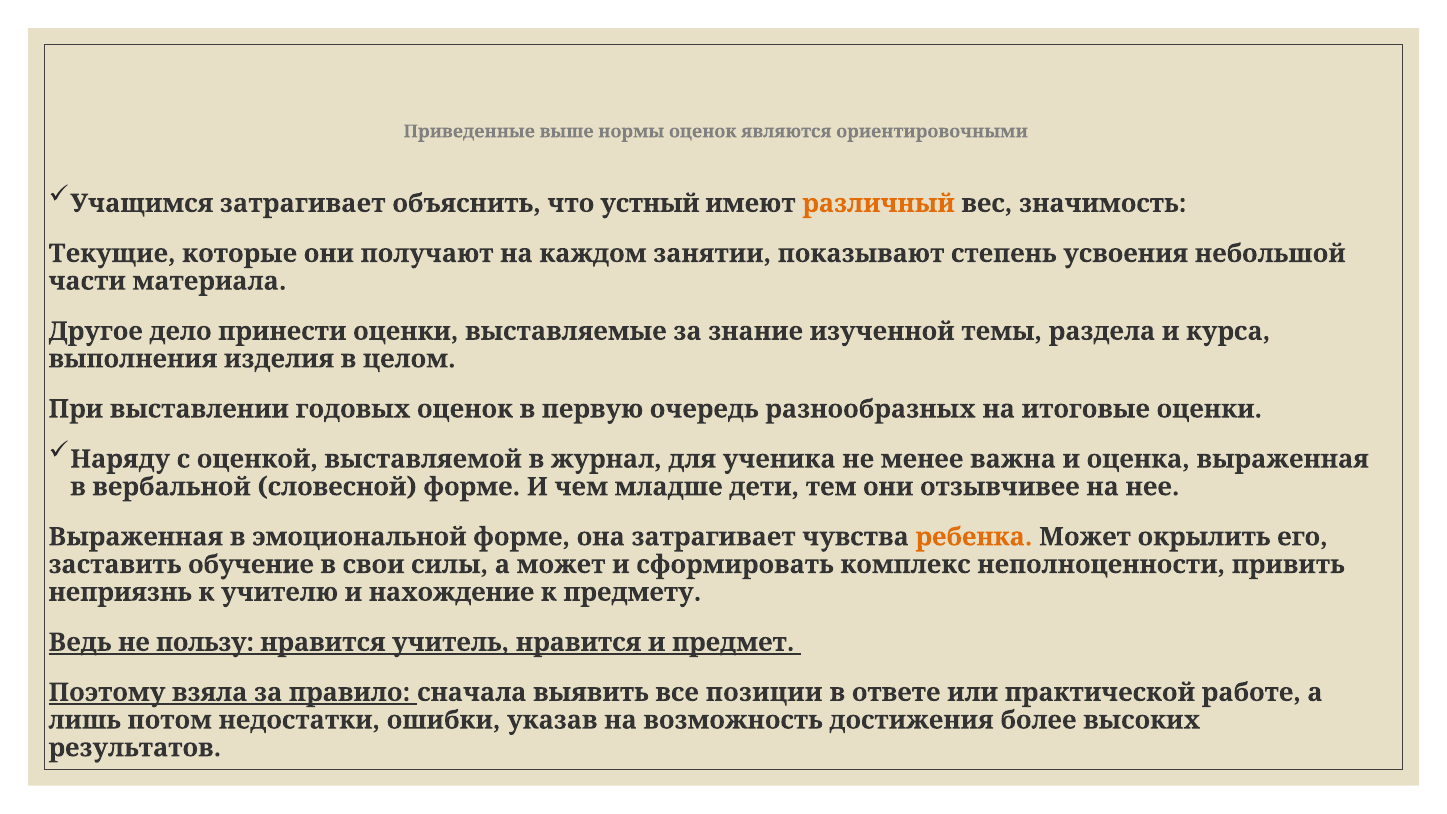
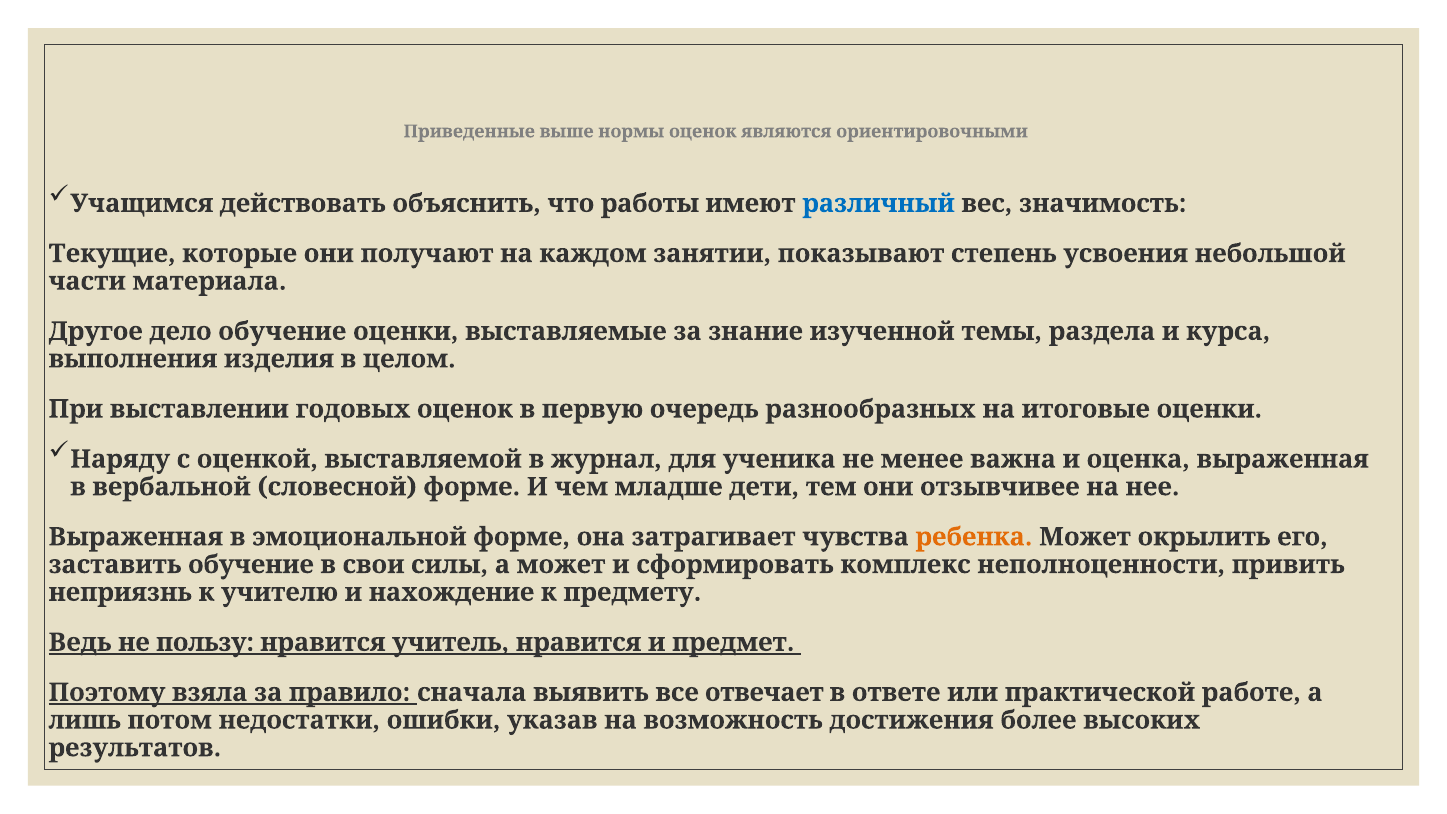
Учащимся затрагивает: затрагивает -> действовать (303, 203)
устный: устный -> работы (650, 203)
различный colour: orange -> blue (879, 203)
дело принести: принести -> обучение (282, 331)
позиции: позиции -> отвечает (764, 692)
